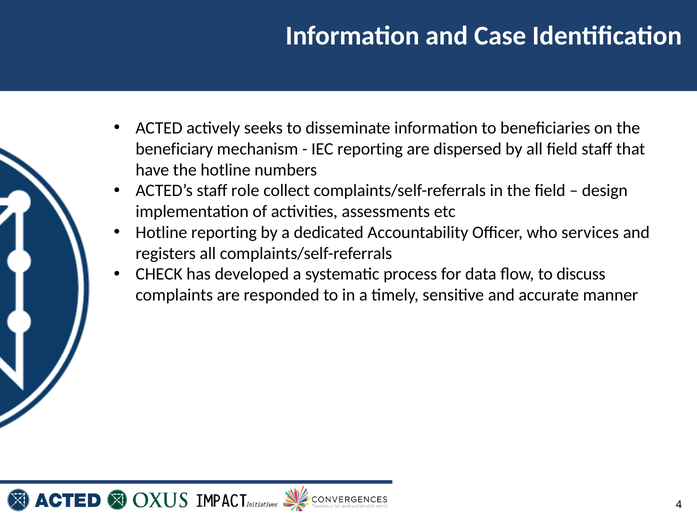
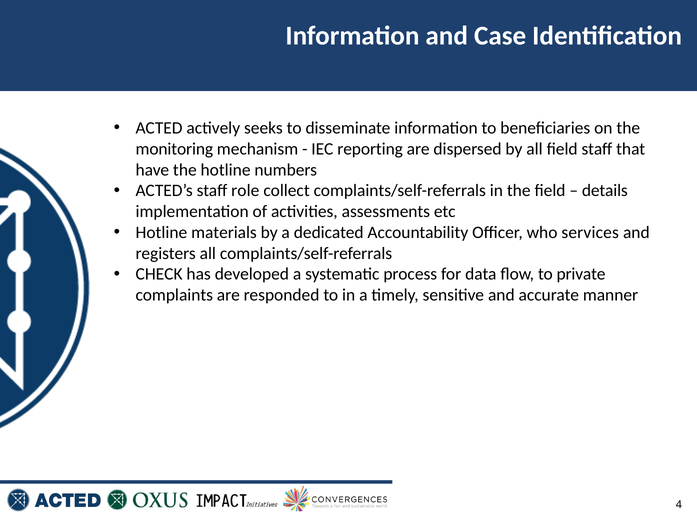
beneficiary: beneficiary -> monitoring (174, 149)
design: design -> details (605, 191)
Hotline reporting: reporting -> materials (224, 233)
discuss: discuss -> private (581, 275)
